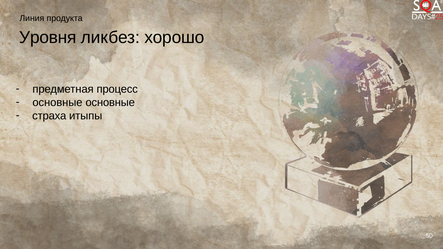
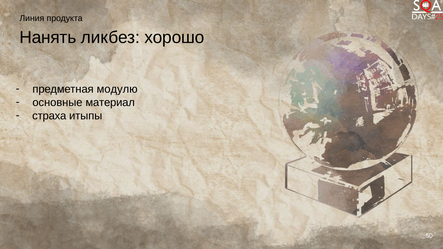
Уровня: Уровня -> Нанять (48, 38)
процесс: процесс -> модулю (117, 89)
основные основные: основные -> материал (110, 103)
